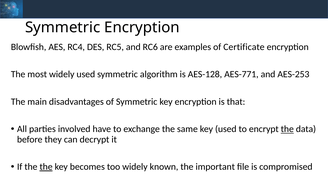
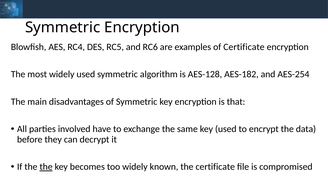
AES-771: AES-771 -> AES-182 (241, 75)
AES-253: AES-253 -> AES-254 (293, 75)
the underline: present -> none (287, 129)
the important: important -> certificate (215, 167)
